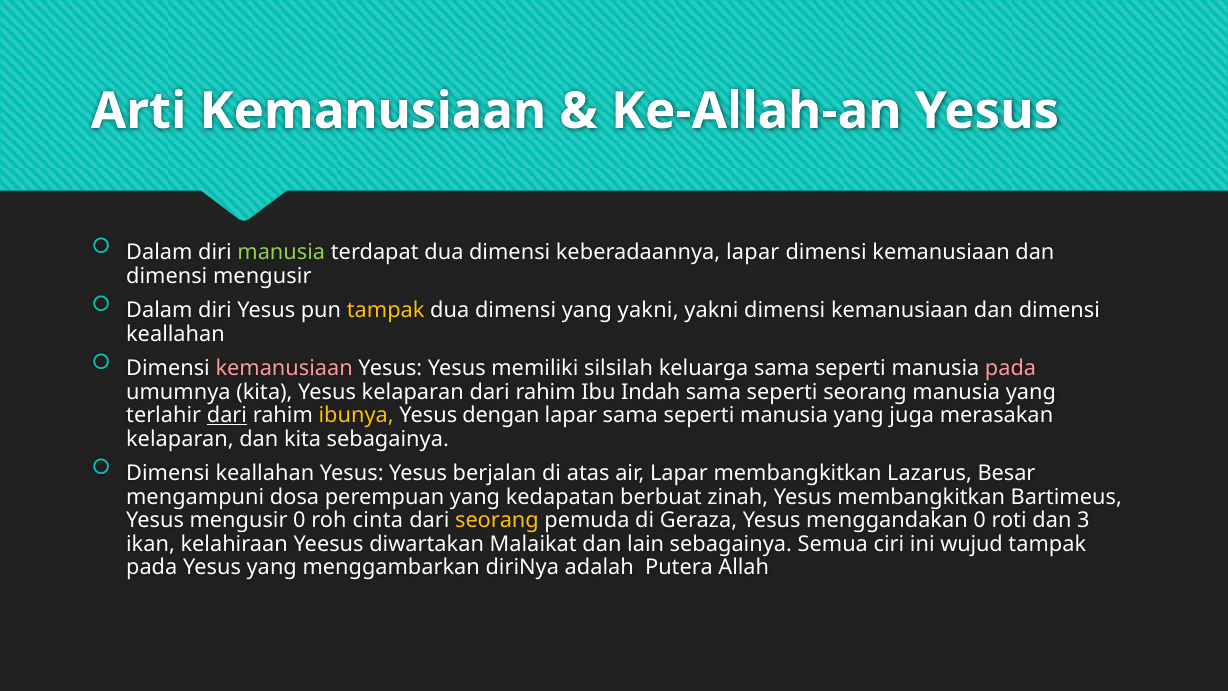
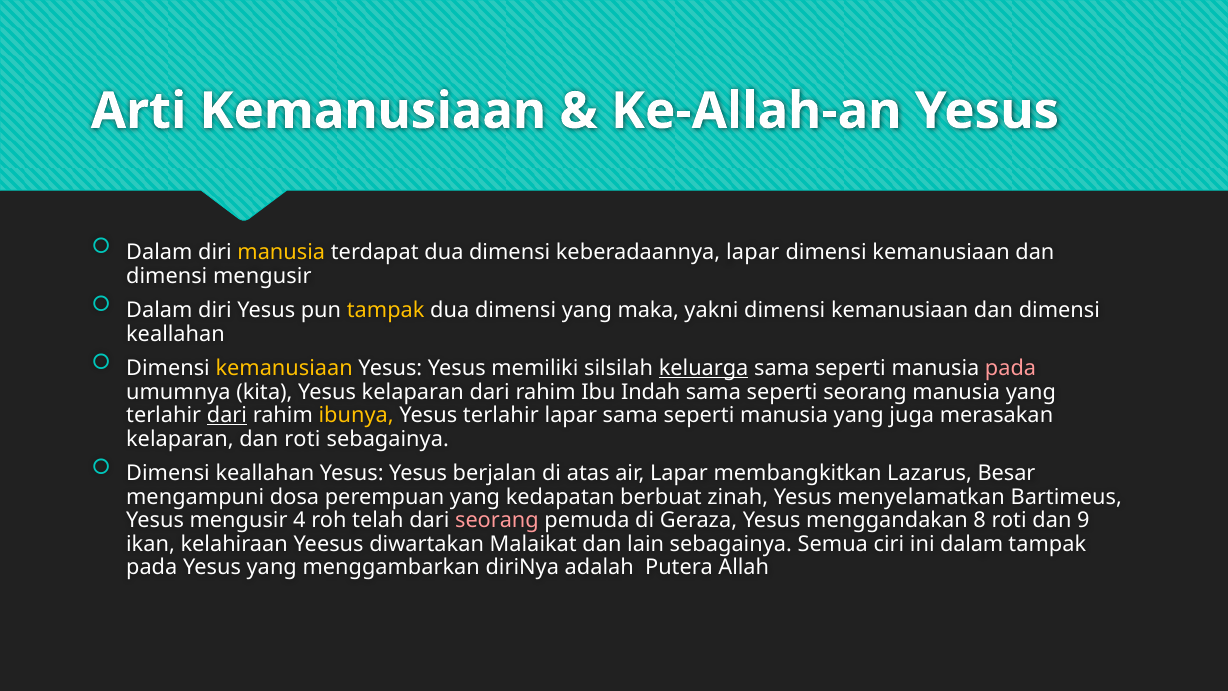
manusia colour: light green -> yellow (281, 252)
yang yakni: yakni -> maka (648, 310)
kemanusiaan colour: pink -> yellow (284, 368)
keluarga underline: none -> present (704, 368)
Yesus dengan: dengan -> terlahir (501, 415)
dan kita: kita -> roti (302, 439)
Yesus membangkitkan: membangkitkan -> menyelamatkan (921, 497)
mengusir 0: 0 -> 4 (299, 520)
cinta: cinta -> telah (378, 520)
seorang colour: yellow -> pink (497, 520)
menggandakan 0: 0 -> 8 (980, 520)
3: 3 -> 9 (1083, 520)
ini wujud: wujud -> dalam (972, 544)
